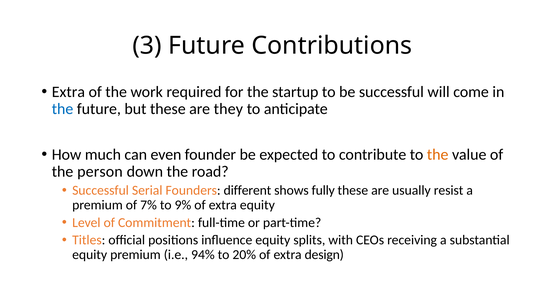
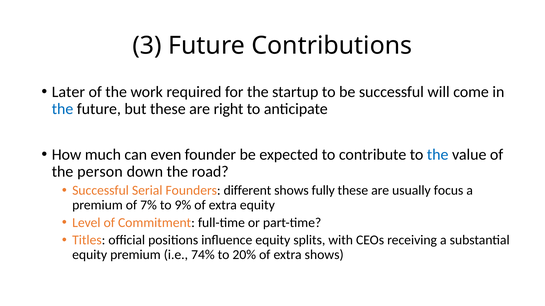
Extra: Extra -> Later (68, 92)
they: they -> right (229, 109)
the colour: orange -> blue (438, 155)
resist: resist -> focus (449, 191)
94%: 94% -> 74% (203, 255)
extra design: design -> shows (324, 255)
